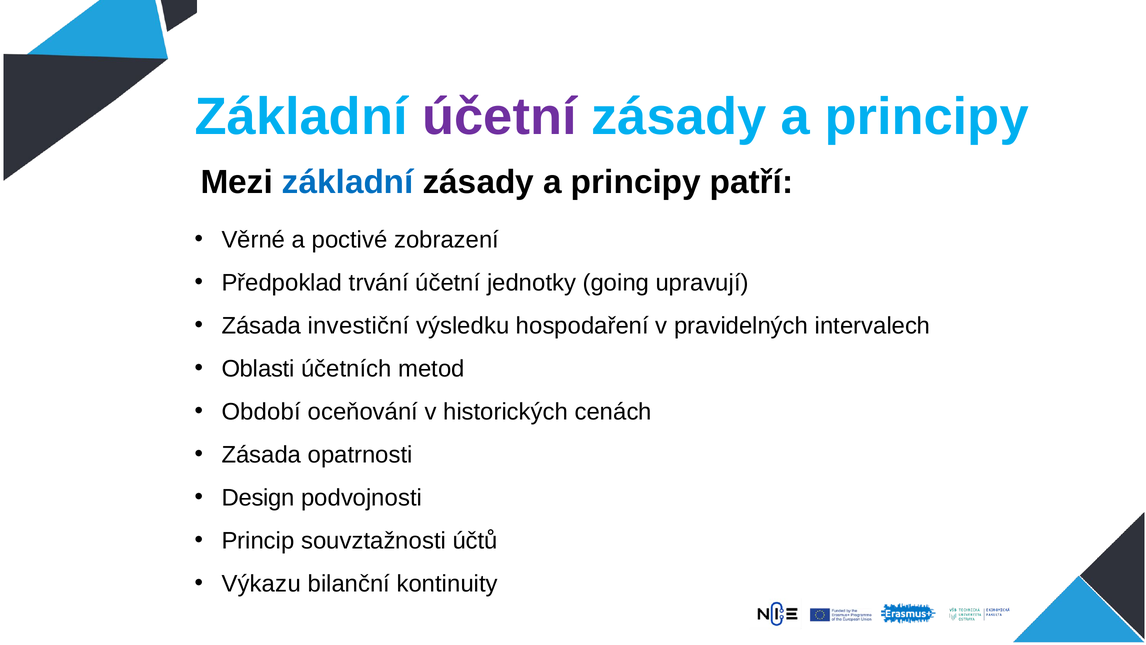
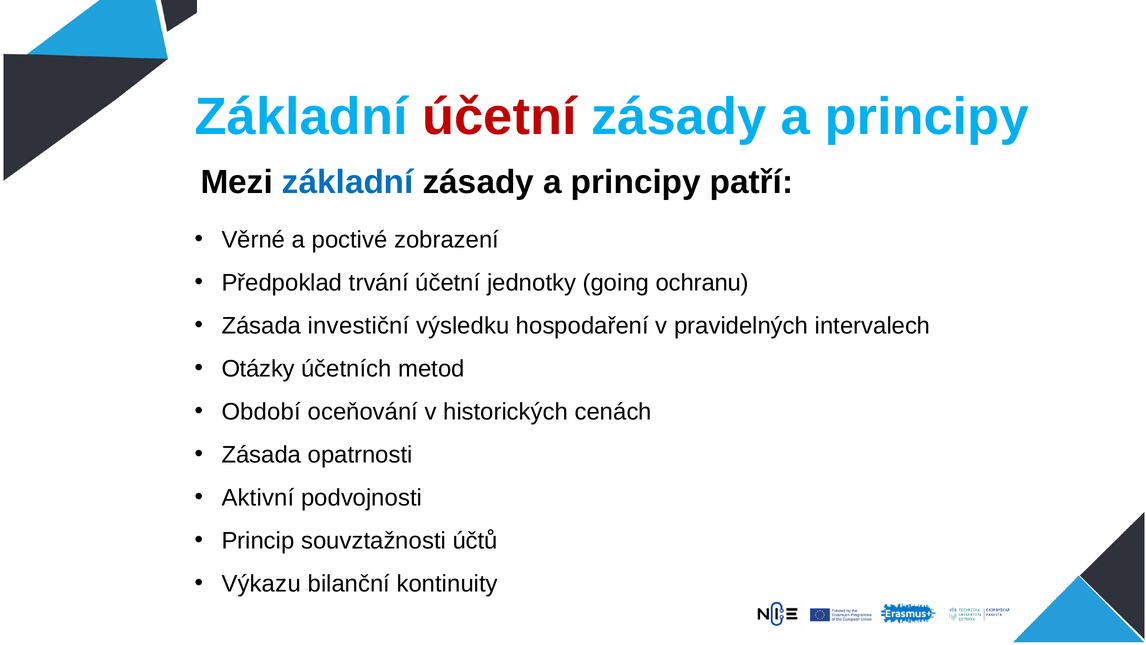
účetní colour: purple -> red (499, 117)
upravují: upravují -> ochranu (702, 283)
Oblasti: Oblasti -> Otázky (258, 369)
Design: Design -> Aktivní (258, 498)
